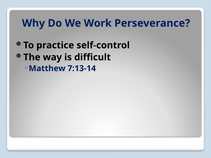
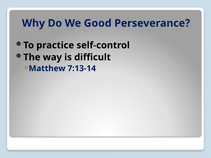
Work: Work -> Good (98, 23)
